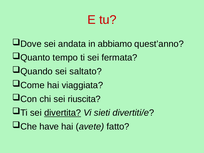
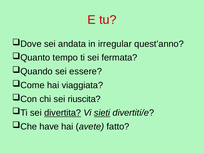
abbiamo: abbiamo -> irregular (115, 44)
saltato: saltato -> essere (86, 71)
sieti underline: none -> present (102, 113)
